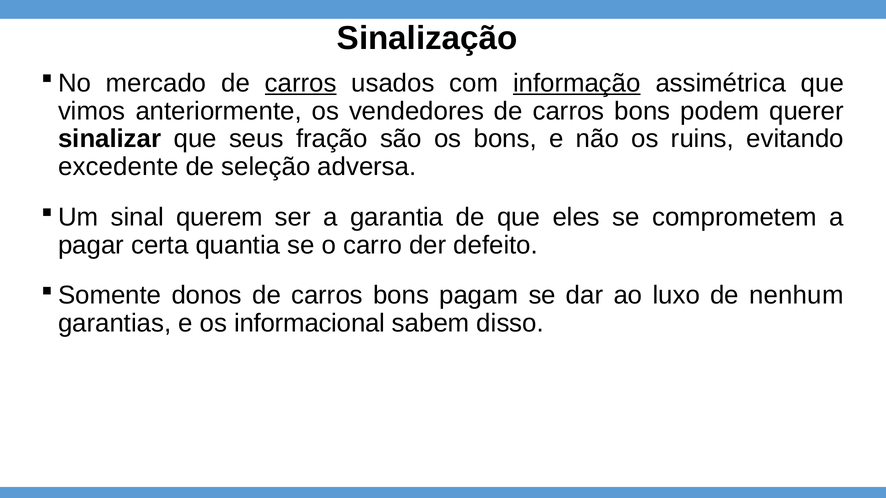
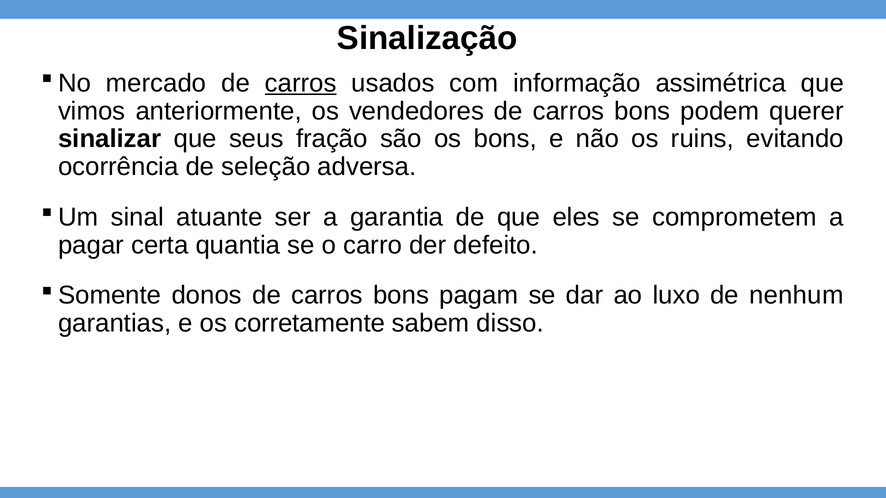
informação underline: present -> none (577, 83)
excedente: excedente -> ocorrência (118, 167)
querem: querem -> atuante (219, 217)
informacional: informacional -> corretamente (310, 323)
